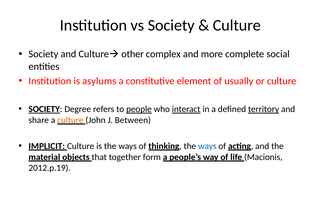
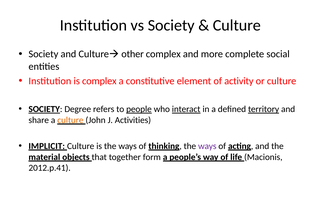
is asylums: asylums -> complex (99, 81)
usually: usually -> activity (239, 81)
Between: Between -> Activities (133, 120)
ways colour: blue -> purple (207, 146)
2012.p.19: 2012.p.19 -> 2012.p.41 (50, 168)
